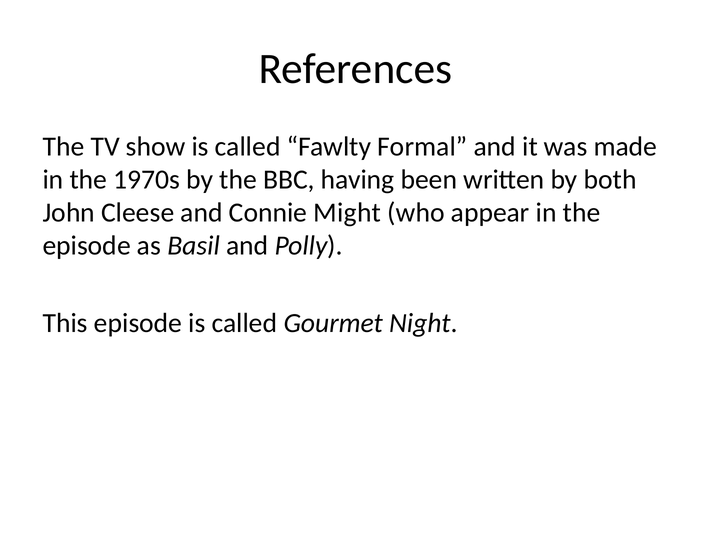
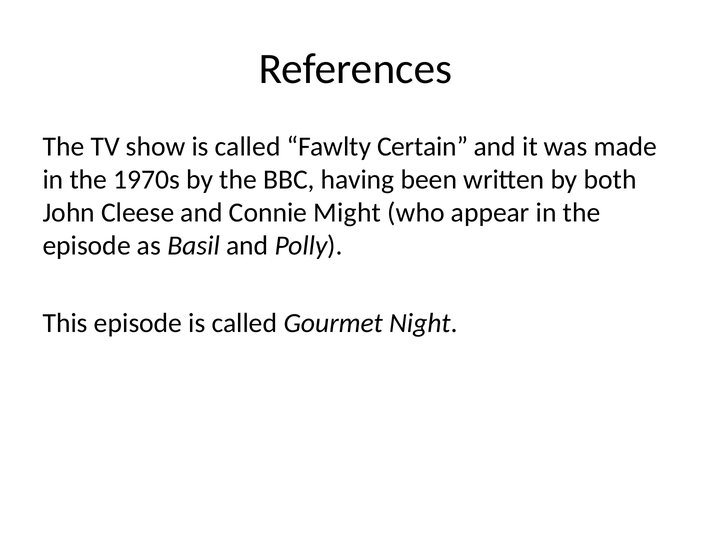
Formal: Formal -> Certain (423, 146)
